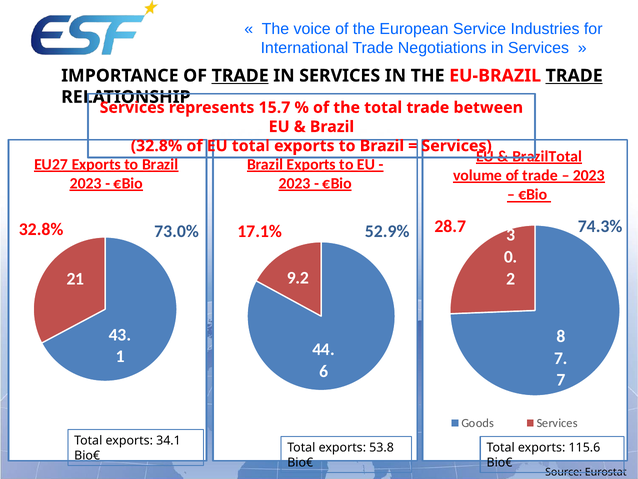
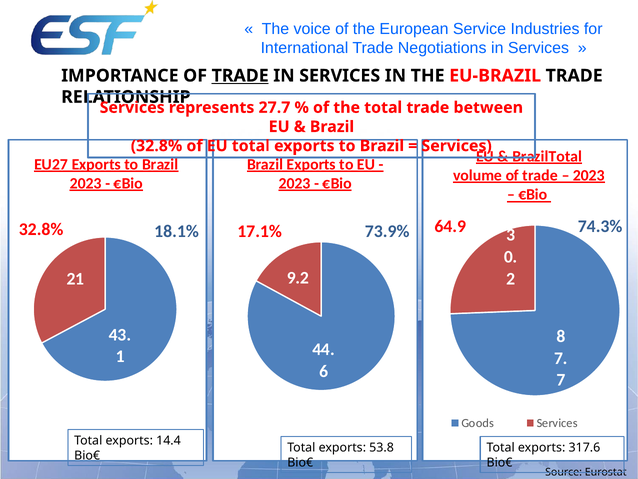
TRADE underline: present -> none (574, 76)
15.7: 15.7 -> 27.7 (274, 107)
28.7: 28.7 -> 64.9 (450, 226)
73.0%: 73.0% -> 18.1% (177, 231)
52.9%: 52.9% -> 73.9% (387, 231)
34.1: 34.1 -> 14.4 (168, 440)
115.6: 115.6 -> 317.6 (584, 447)
